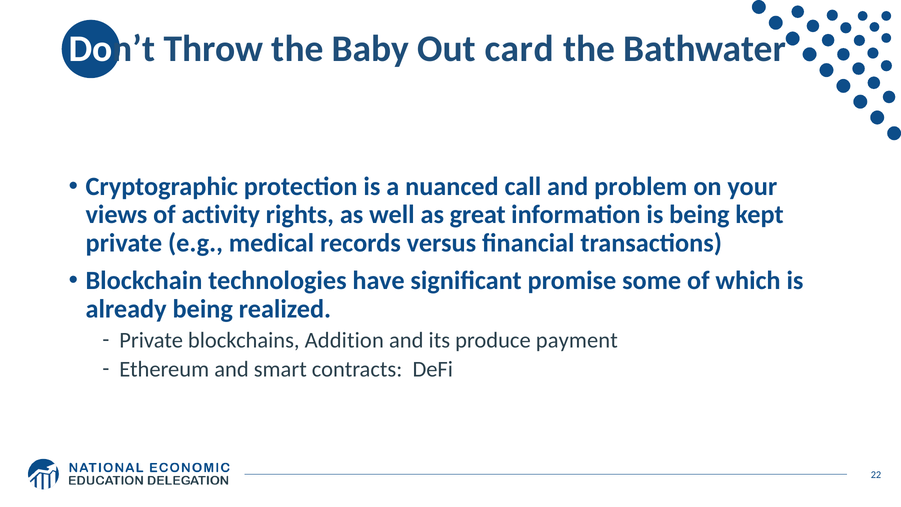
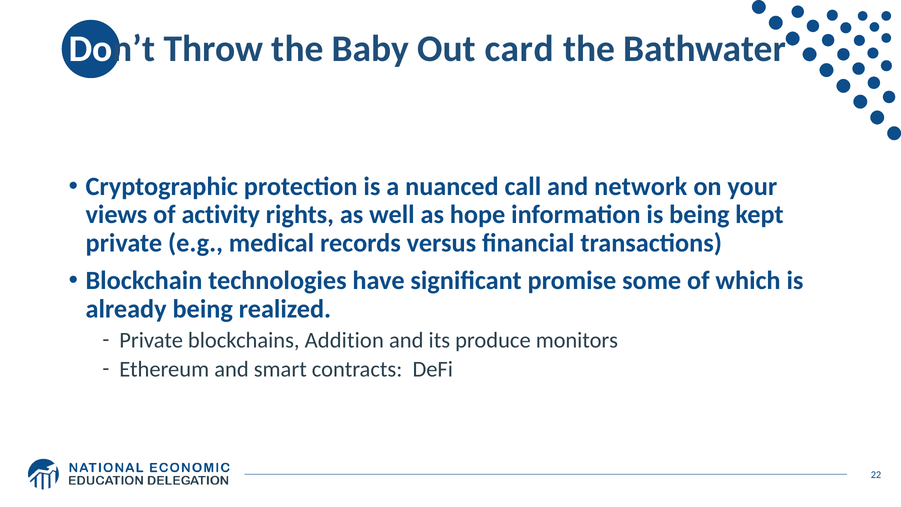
problem: problem -> network (641, 186)
great: great -> hope (478, 215)
payment: payment -> monitors (577, 340)
